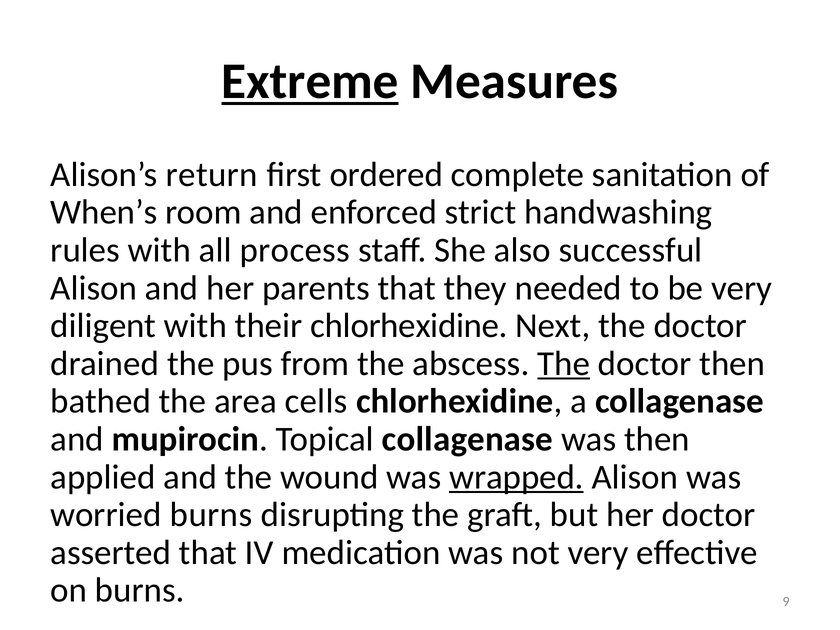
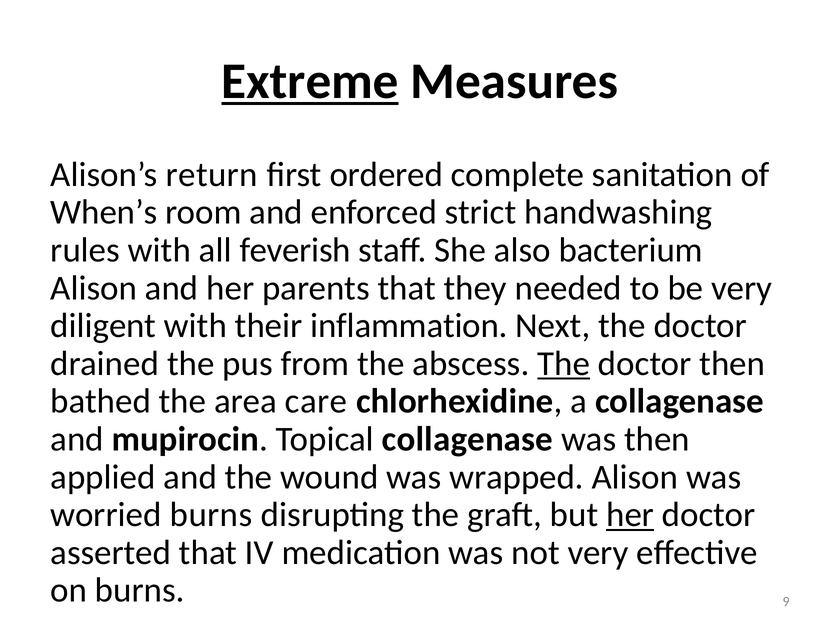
process: process -> feverish (295, 250)
successful: successful -> bacterium (631, 250)
their chlorhexidine: chlorhexidine -> inflammation (409, 326)
cells: cells -> care (316, 401)
wrapped underline: present -> none (517, 477)
her underline: none -> present (630, 515)
